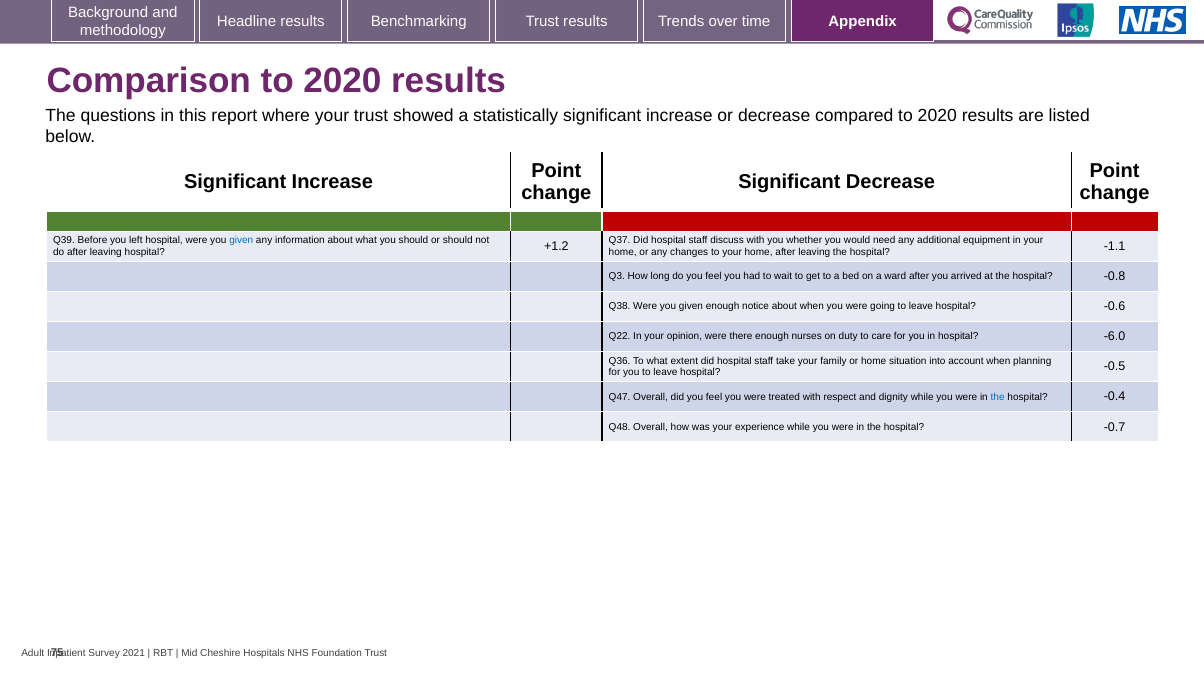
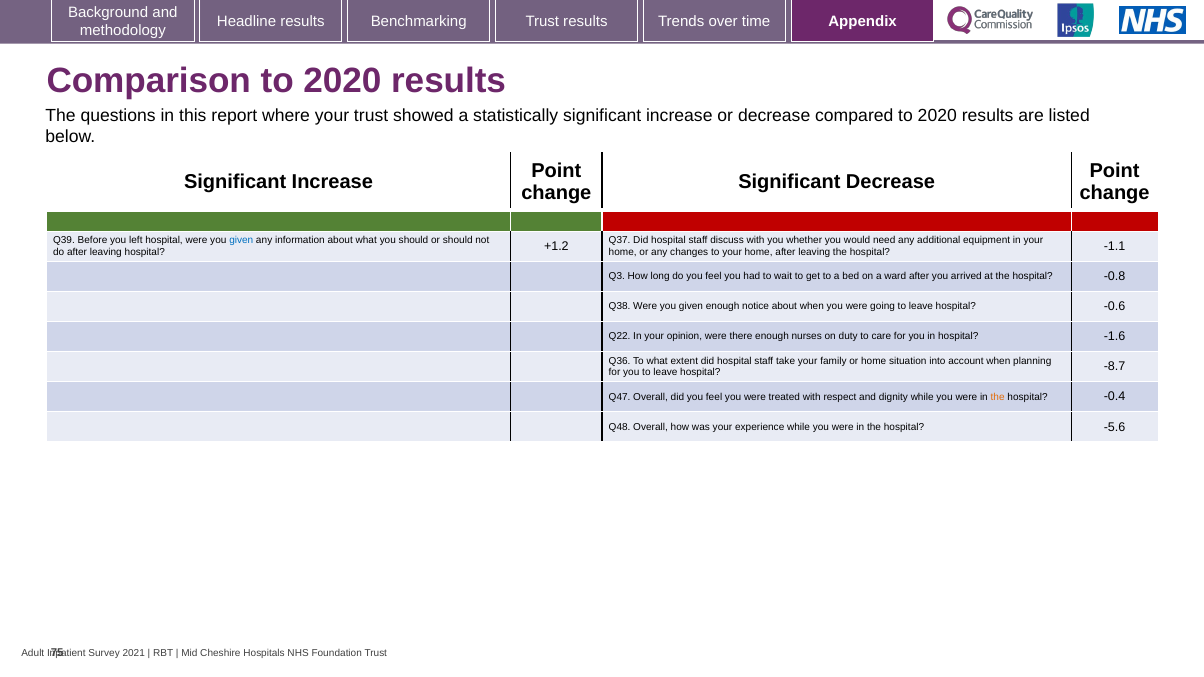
-6.0: -6.0 -> -1.6 (1115, 337)
-0.5: -0.5 -> -8.7 (1115, 367)
the colour: blue -> orange (998, 397)
-0.7: -0.7 -> -5.6 (1115, 427)
